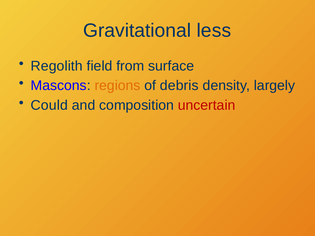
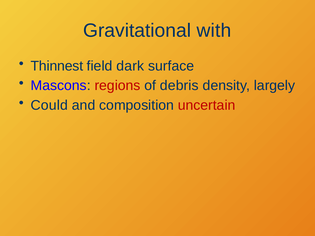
less: less -> with (214, 30)
Regolith: Regolith -> Thinnest (57, 66)
from: from -> dark (130, 66)
regions colour: orange -> red (118, 86)
